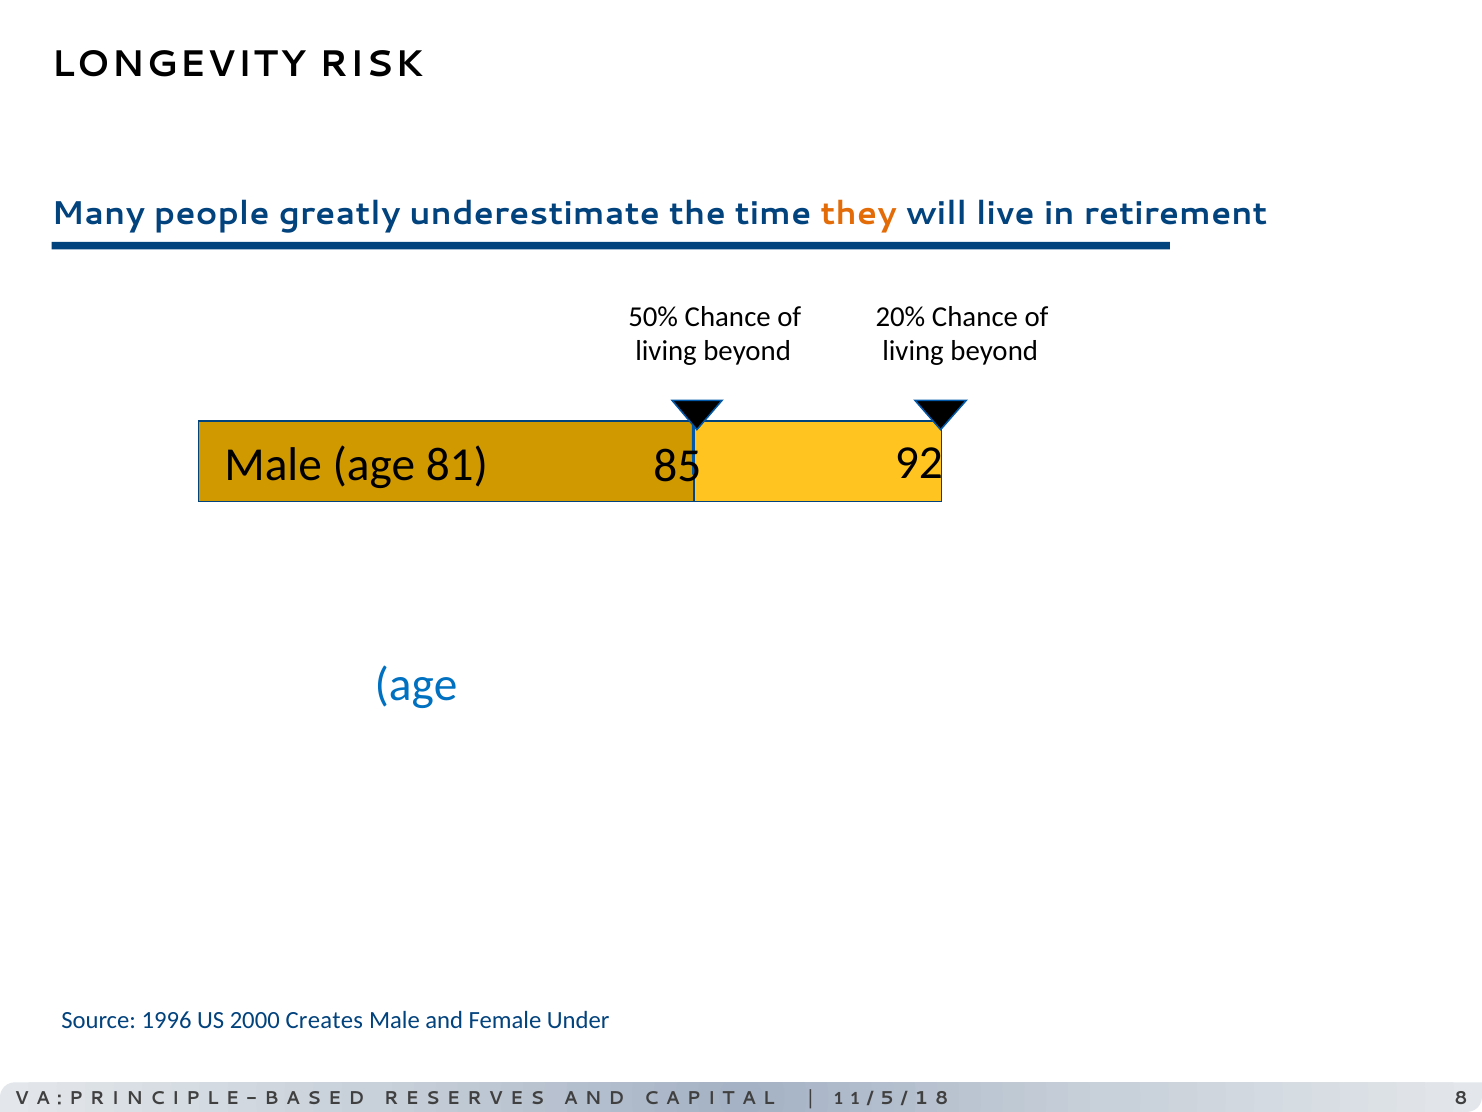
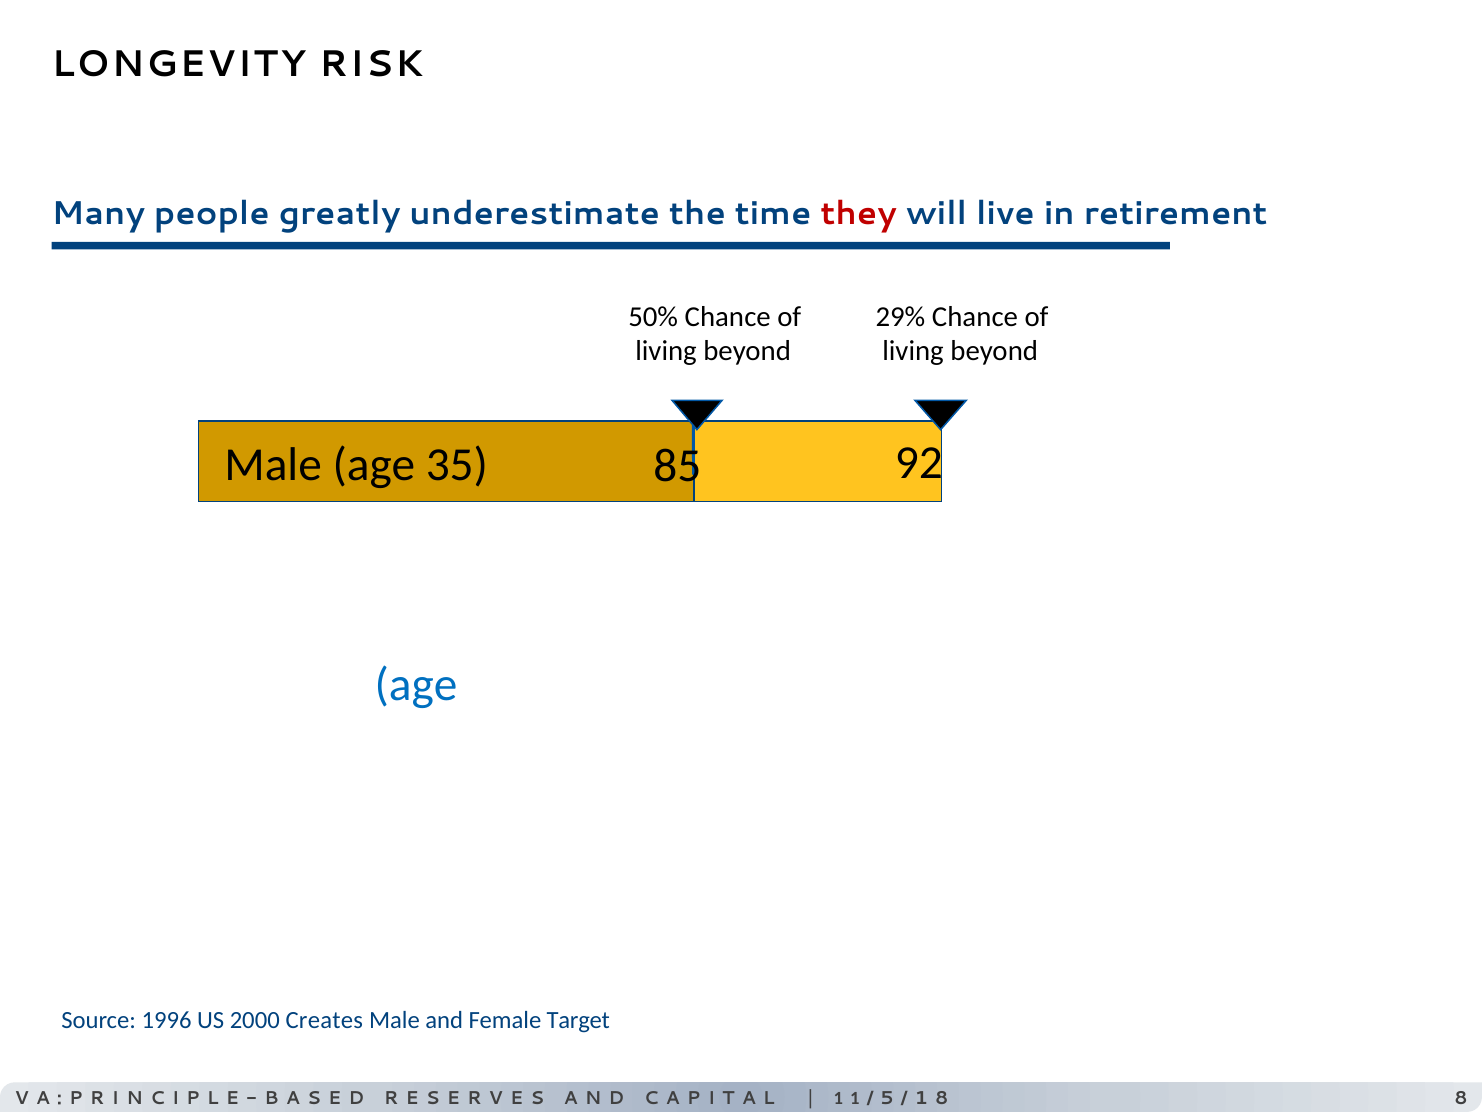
they colour: orange -> red (859, 214)
20%: 20% -> 29% (900, 317)
81: 81 -> 35 (457, 465)
Under: Under -> Target (578, 1019)
